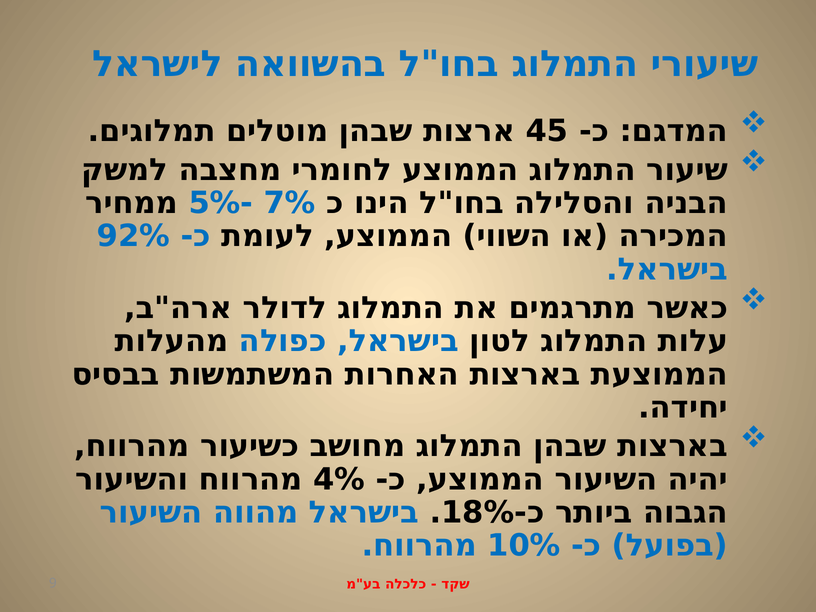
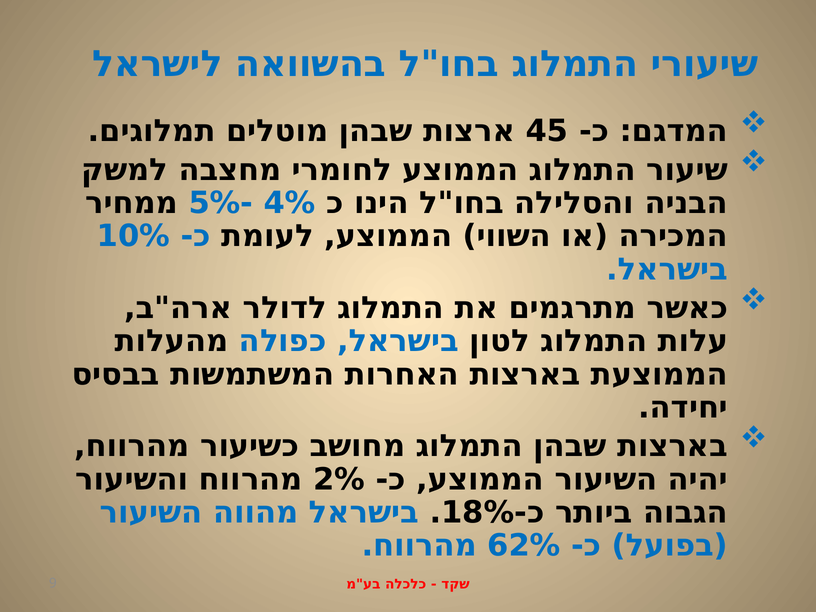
7%: 7% -> 4% (290, 203)
92%: 92% -> 10% (133, 236)
4%: 4% -> 2% (339, 479)
10%: 10% -> 62% (524, 546)
